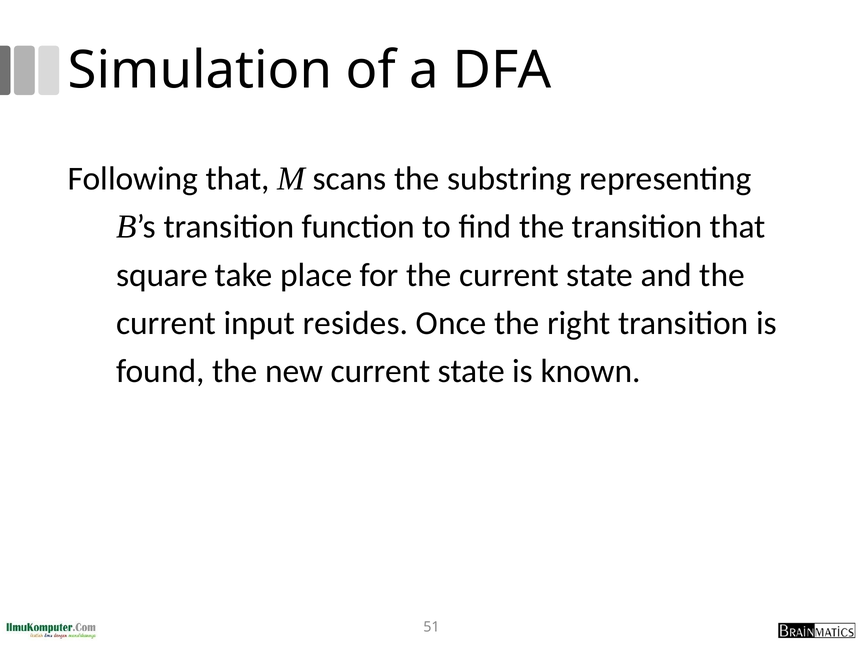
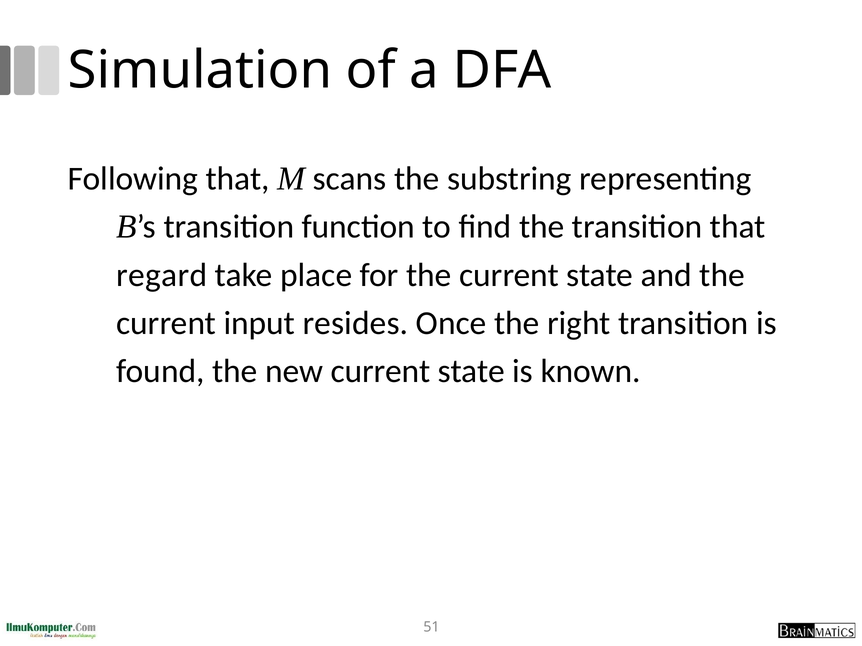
square: square -> regard (162, 275)
